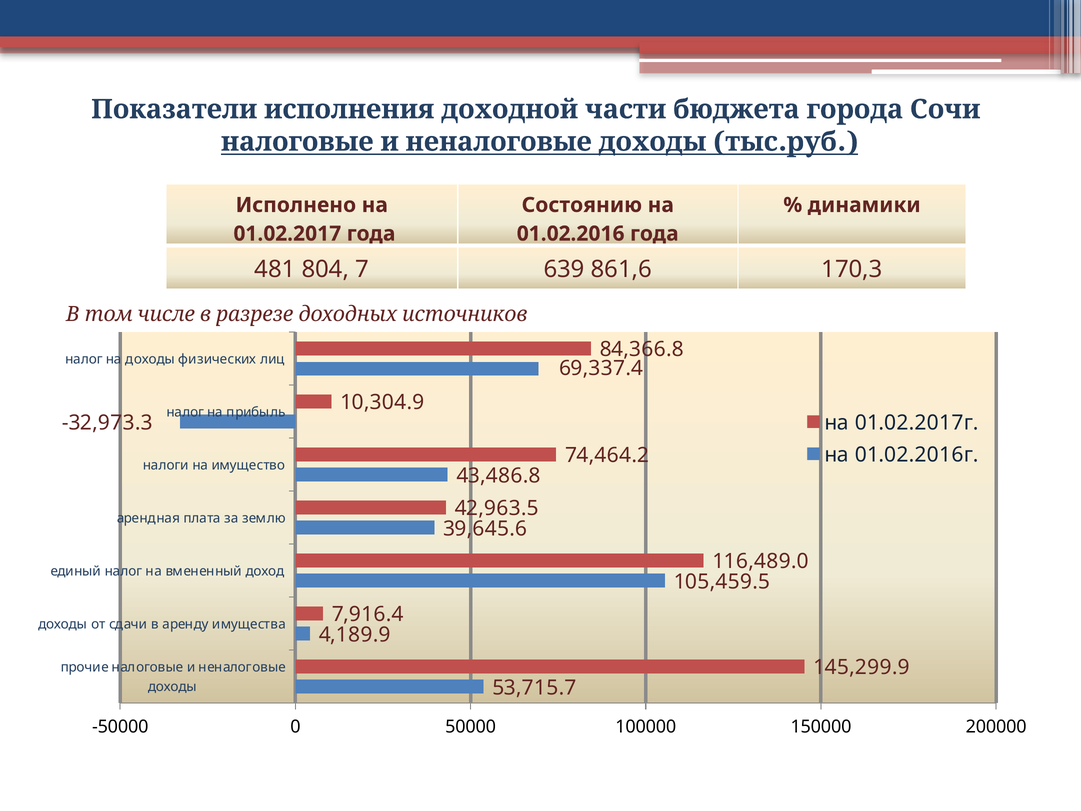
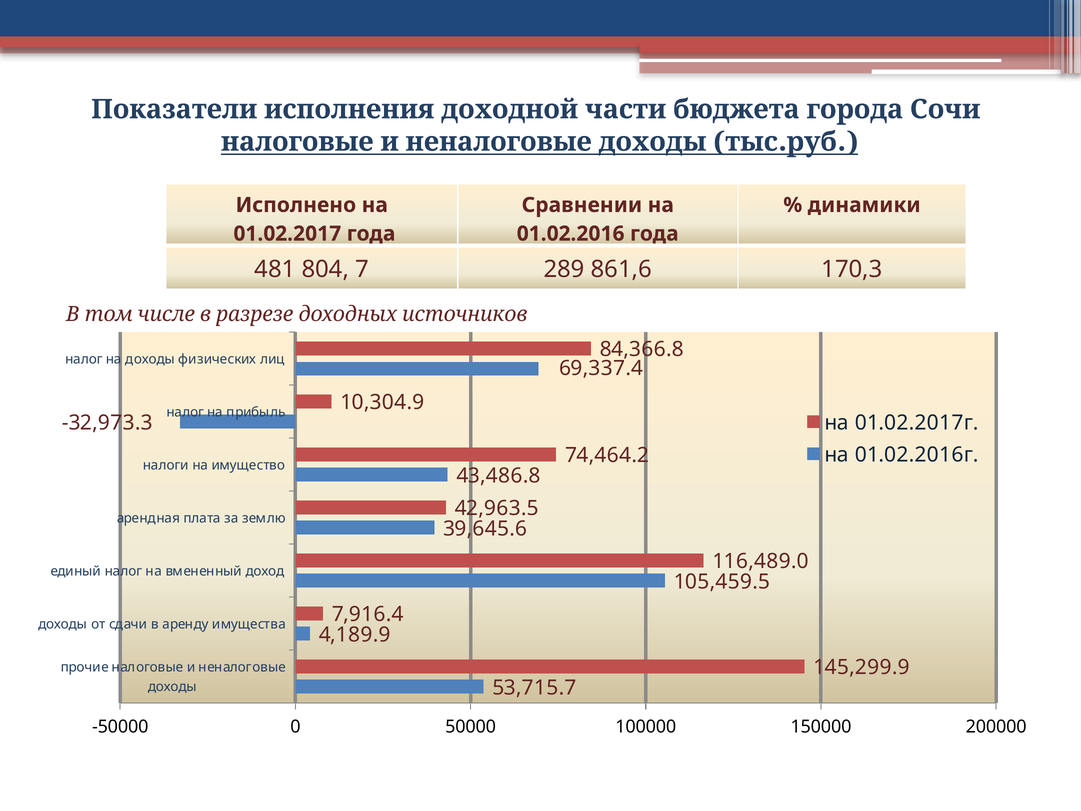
Состоянию: Состоянию -> Сравнении (582, 205)
639: 639 -> 289 (564, 269)
